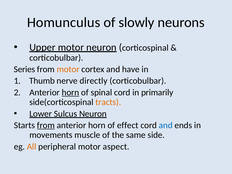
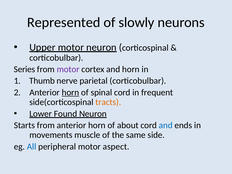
Homunculus: Homunculus -> Represented (64, 22)
motor colour: orange -> purple (68, 69)
and have: have -> horn (131, 69)
directly: directly -> parietal (94, 81)
primarily: primarily -> frequent (157, 92)
Sulcus: Sulcus -> Found (65, 114)
from underline: present -> none (46, 125)
effect: effect -> about (128, 125)
All colour: orange -> blue (32, 147)
